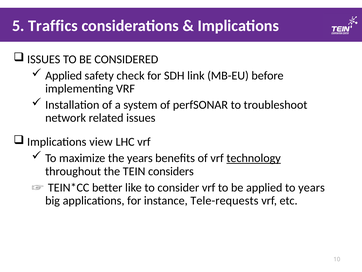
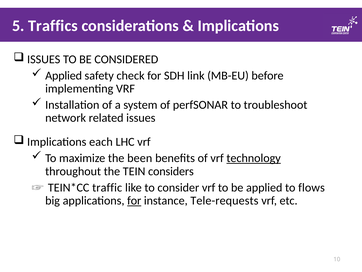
view: view -> each (101, 142)
the years: years -> been (140, 158)
better: better -> traffic (107, 187)
to years: years -> flows (312, 187)
for underline: none -> present (134, 200)
